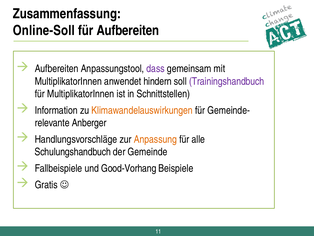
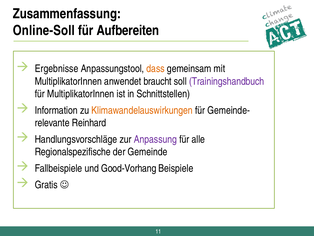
Aufbereiten: Aufbereiten -> Ergebnisse (57, 69)
dass colour: purple -> orange (156, 69)
hindern: hindern -> braucht (158, 81)
Anberger: Anberger -> Reinhard (89, 123)
Anpassung colour: orange -> purple (155, 139)
Schulungshandbuch: Schulungshandbuch -> Regionalspezifische (73, 152)
